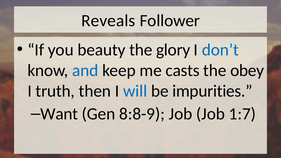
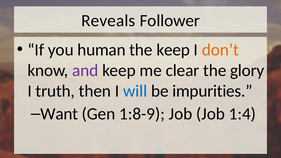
beauty: beauty -> human (102, 50)
the glory: glory -> keep (173, 50)
don’t colour: blue -> orange (220, 50)
and colour: blue -> purple (85, 70)
casts: casts -> clear (182, 70)
obey: obey -> glory (247, 70)
8:8-9: 8:8-9 -> 1:8-9 (142, 114)
1:7: 1:7 -> 1:4 (242, 114)
